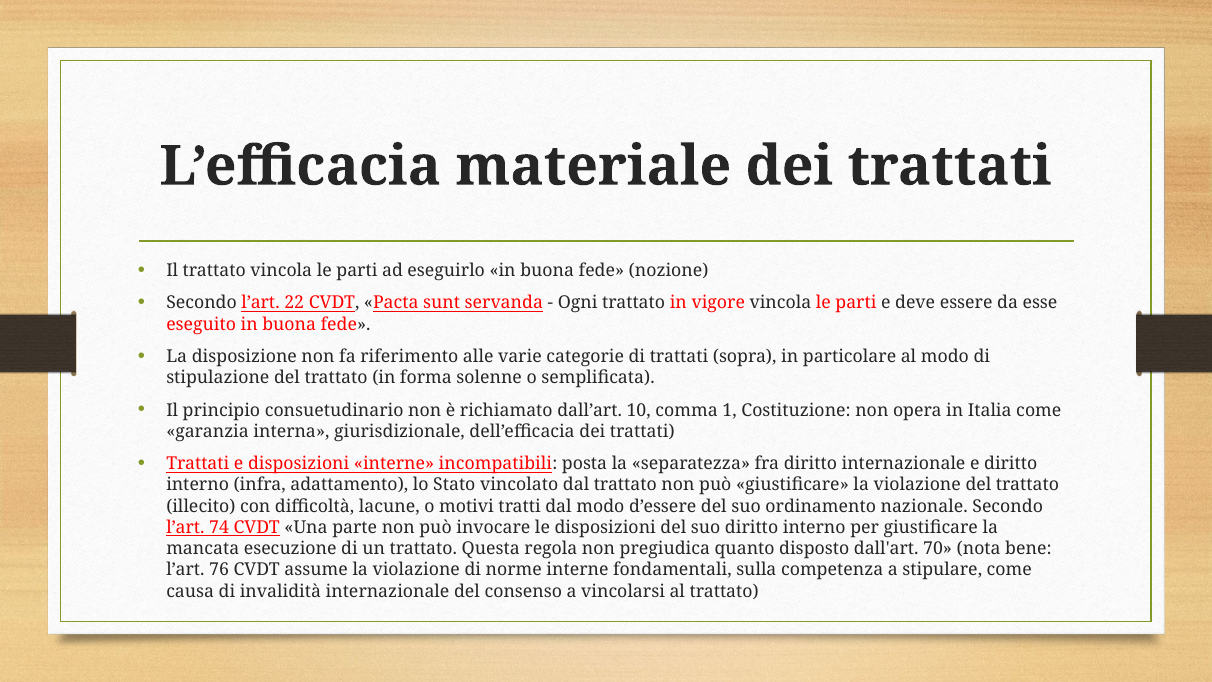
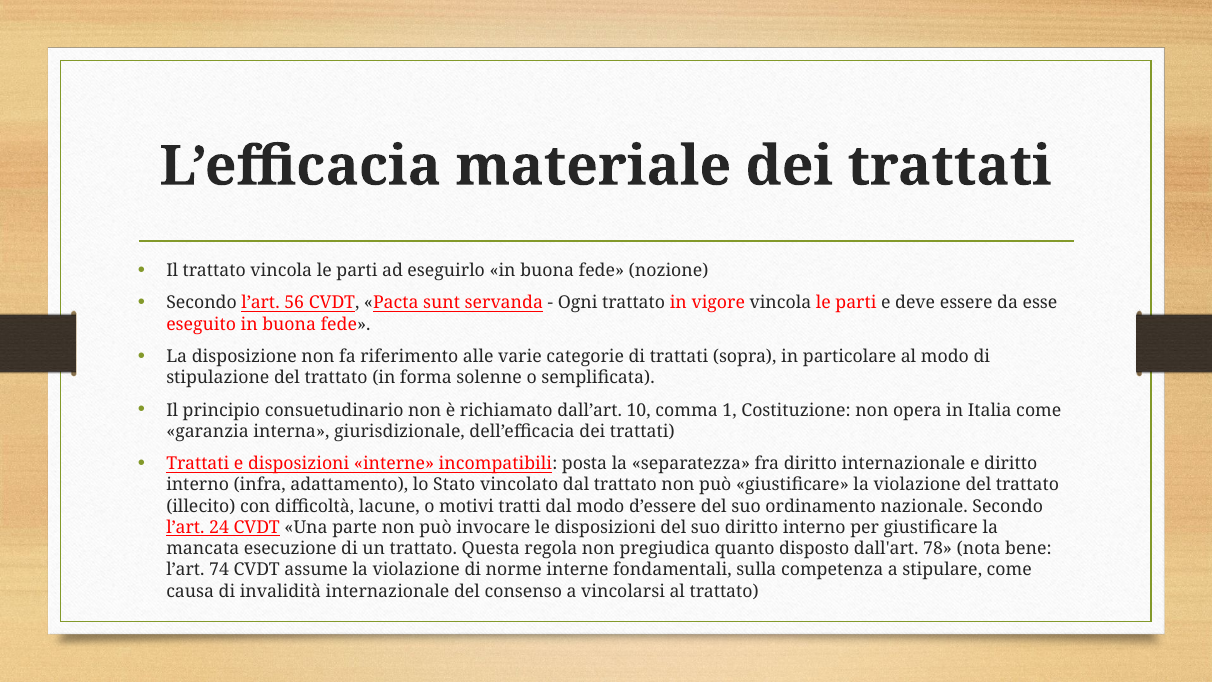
22: 22 -> 56 (294, 303)
74: 74 -> 24 (219, 527)
70: 70 -> 78 (938, 549)
76: 76 -> 74 (219, 570)
